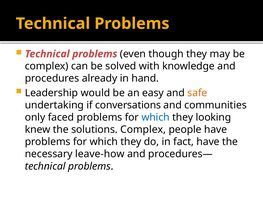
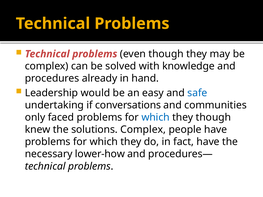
safe colour: orange -> blue (197, 93)
they looking: looking -> though (213, 117)
leave-how: leave-how -> lower-how (100, 154)
